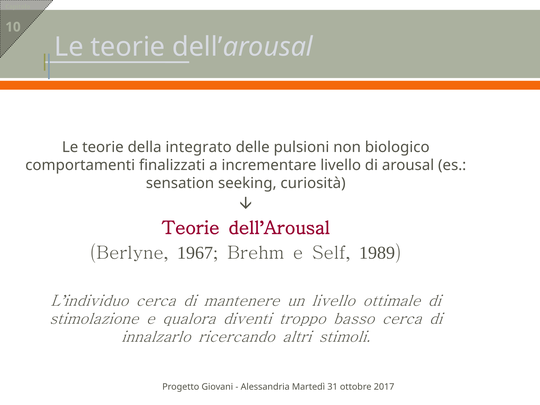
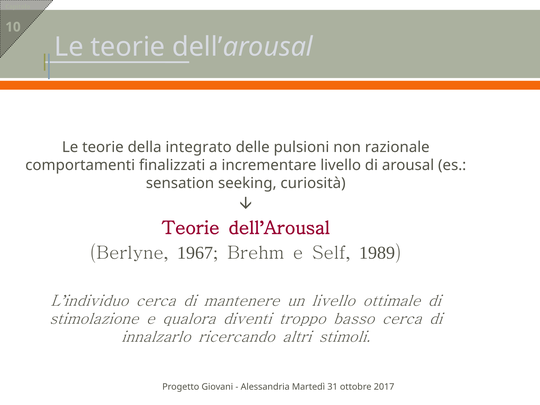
biologico: biologico -> razionale (397, 147)
